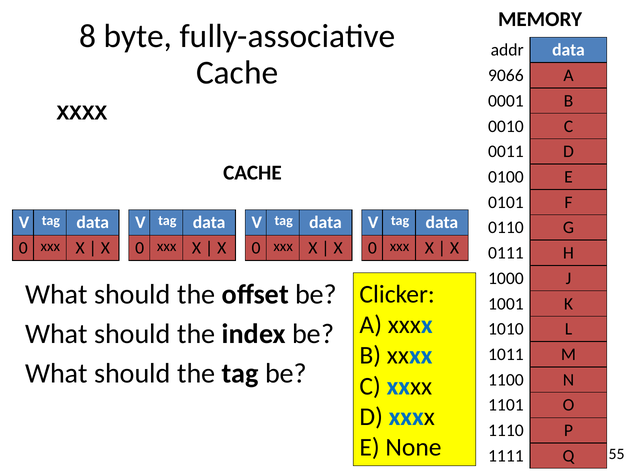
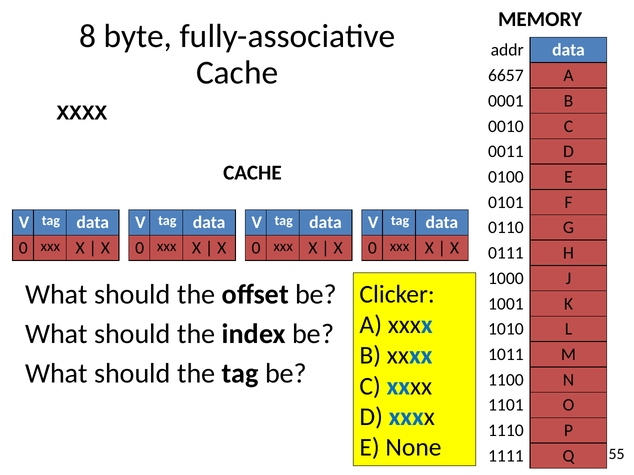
9066: 9066 -> 6657 (506, 76)
